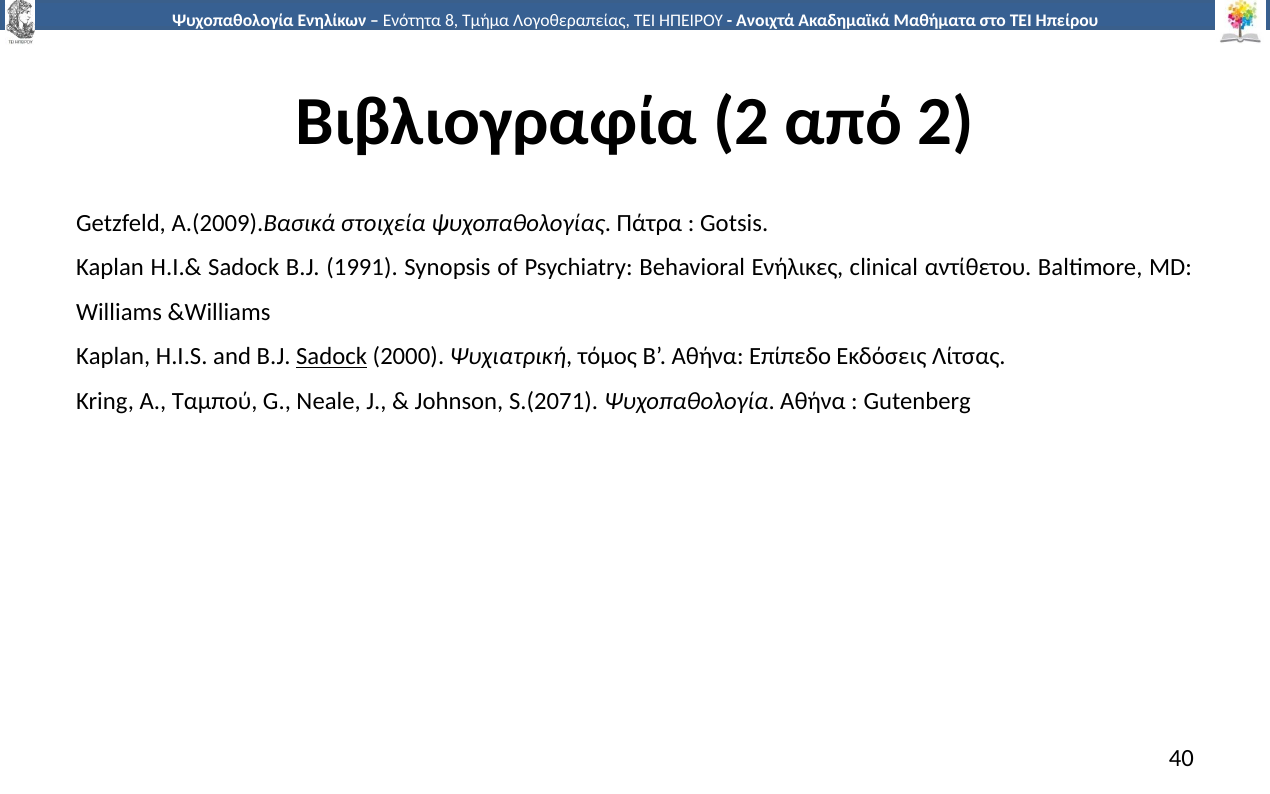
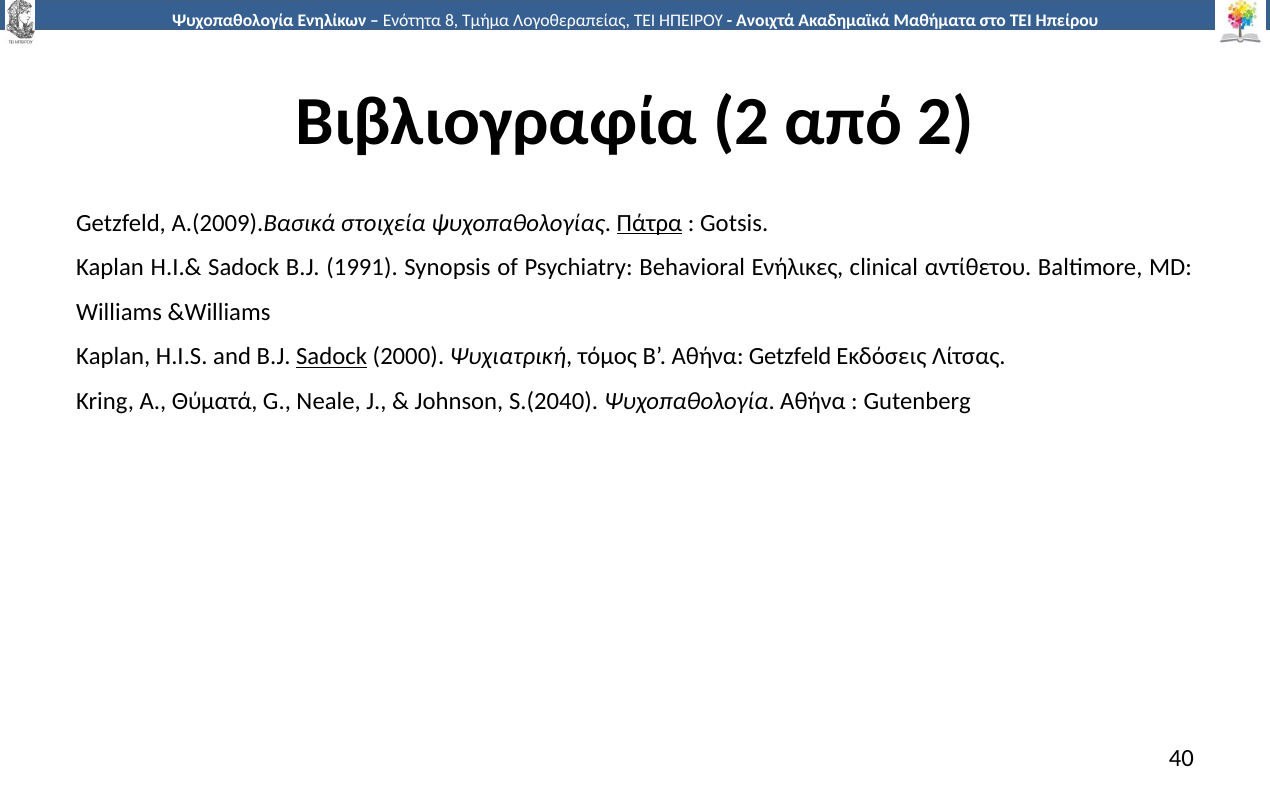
Πάτρα underline: none -> present (649, 223)
Αθήνα Επίπεδο: Επίπεδο -> Getzfeld (790, 357)
Ταμπού: Ταμπού -> Θύματά (215, 401)
S.(2071: S.(2071 -> S.(2040 (554, 401)
